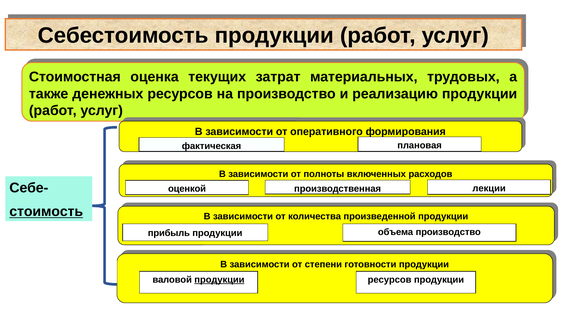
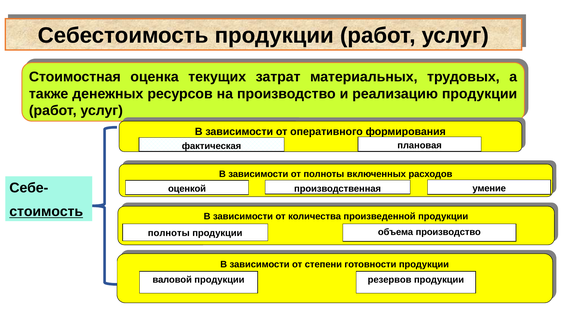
лекции: лекции -> умение (489, 188)
прибыль: прибыль -> полноты (169, 233)
продукции underline: present -> none (219, 280)
ресурсов: ресурсов -> резервов (390, 280)
